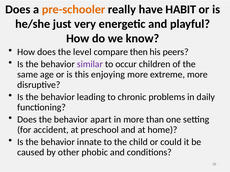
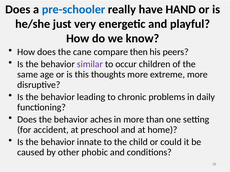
pre-schooler colour: orange -> blue (74, 9)
HABIT: HABIT -> HAND (181, 9)
level: level -> cane (82, 52)
enjoying: enjoying -> thoughts (108, 75)
apart: apart -> aches (101, 120)
